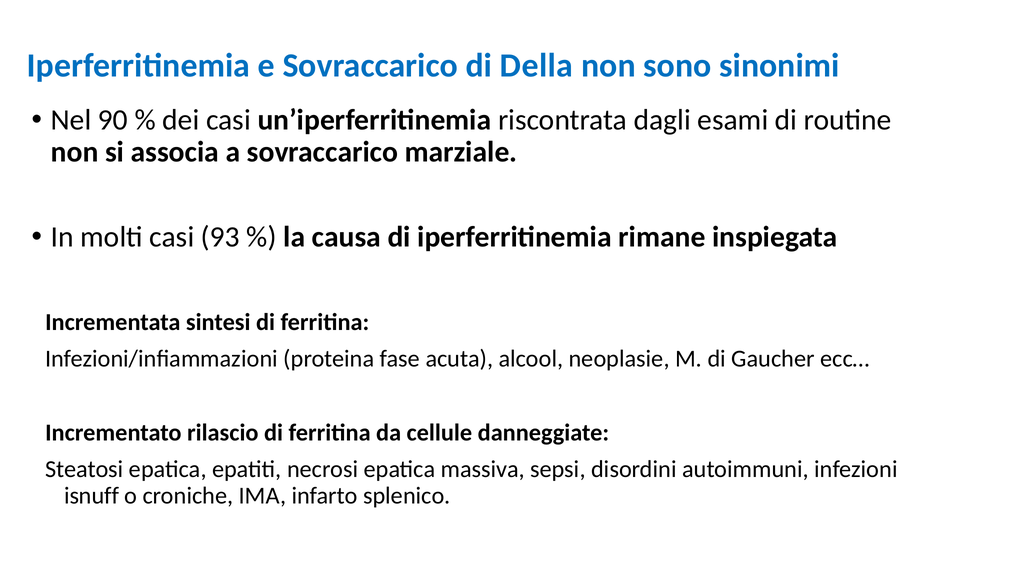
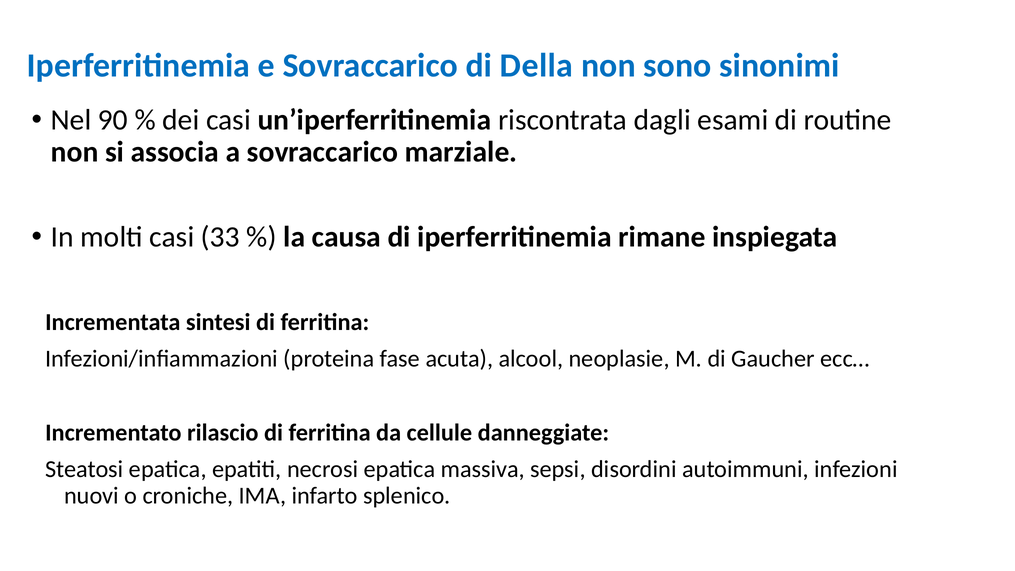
93: 93 -> 33 (220, 237)
isnuff: isnuff -> nuovi (91, 496)
